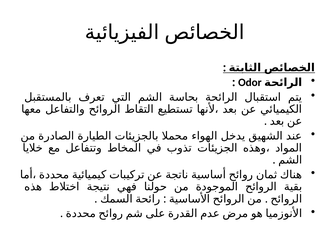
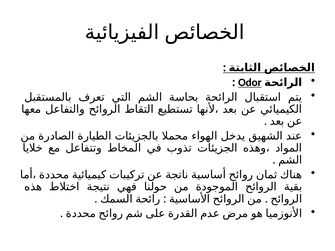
Odor underline: none -> present (250, 83)
